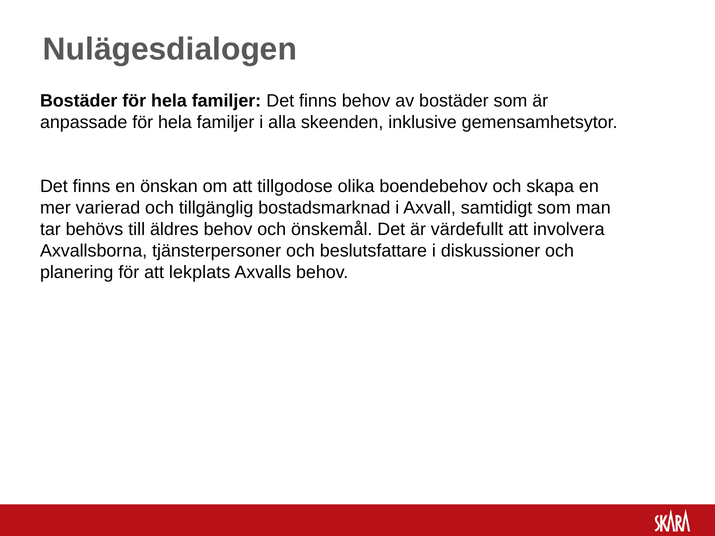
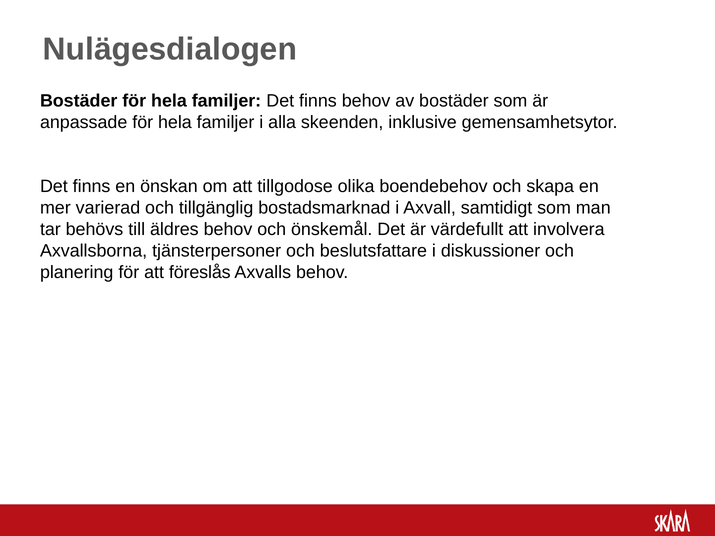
lekplats: lekplats -> föreslås (200, 272)
